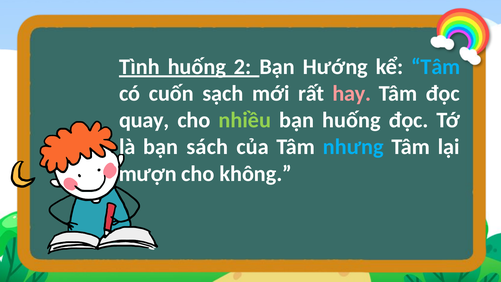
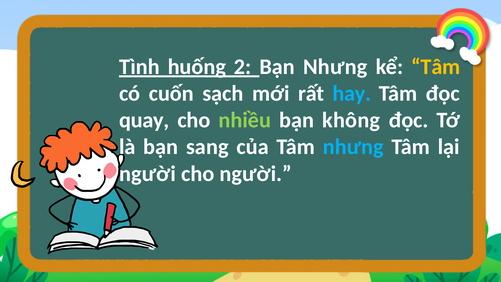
Bạn Hướng: Hướng -> Nhưng (335, 67)
Tâm colour: light blue -> yellow (436, 67)
hay colour: pink -> light blue (352, 93)
bạn huống: huống -> không (351, 120)
sách: sách -> sang (207, 147)
mượn: mượn -> người (147, 174)
cho không: không -> người (256, 174)
